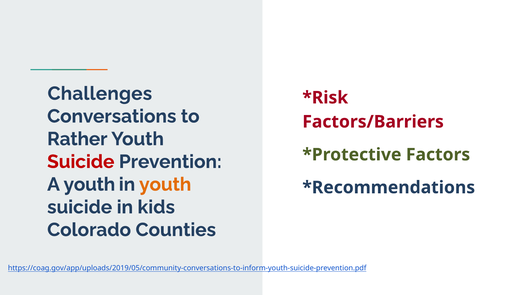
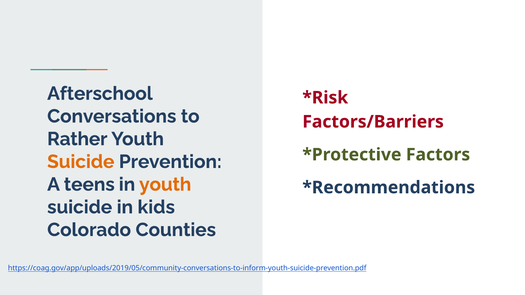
Challenges: Challenges -> Afterschool (100, 94)
Suicide colour: red -> orange (81, 162)
A youth: youth -> teens (89, 185)
